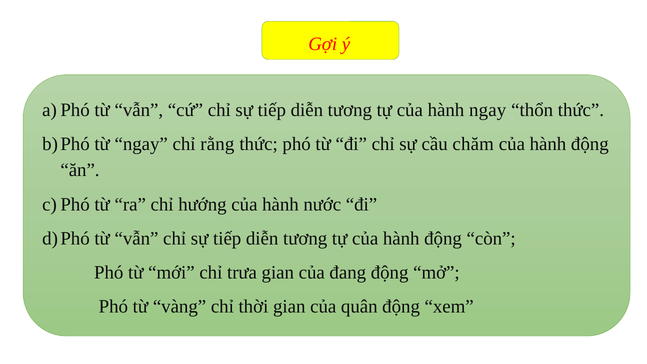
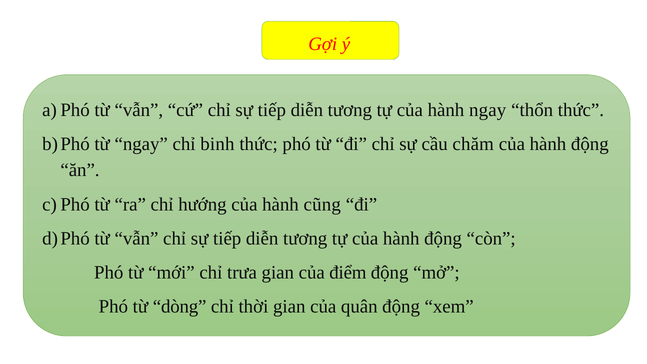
rằng: rằng -> binh (217, 144)
nước: nước -> cũng (322, 204)
đang: đang -> điểm (348, 273)
vàng: vàng -> dòng (180, 307)
